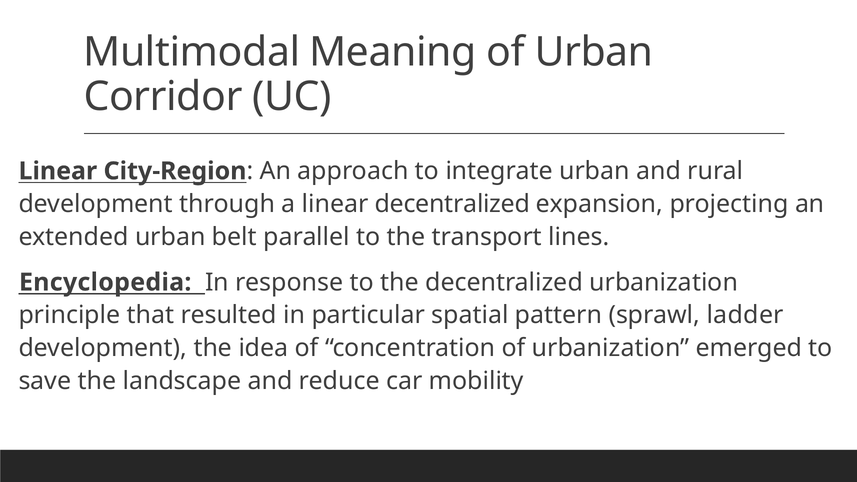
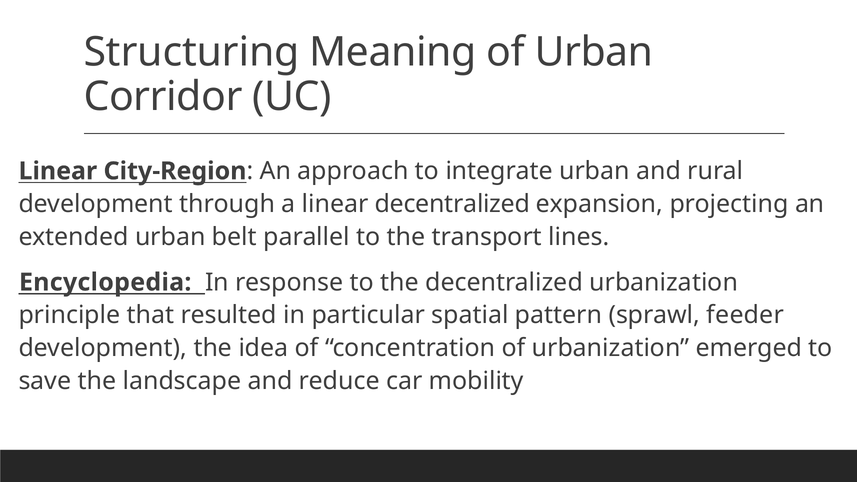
Multimodal: Multimodal -> Structuring (192, 52)
ladder: ladder -> feeder (745, 315)
